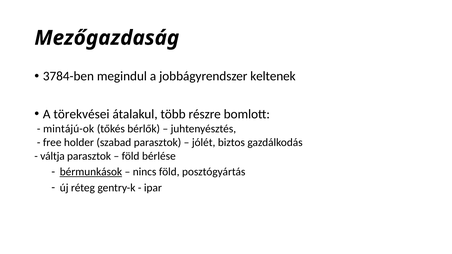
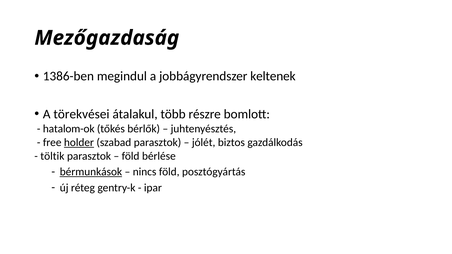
3784-ben: 3784-ben -> 1386-ben (68, 76)
mintájú-ok: mintájú-ok -> hatalom-ok (69, 129)
holder underline: none -> present (79, 143)
váltja: váltja -> töltik (52, 156)
